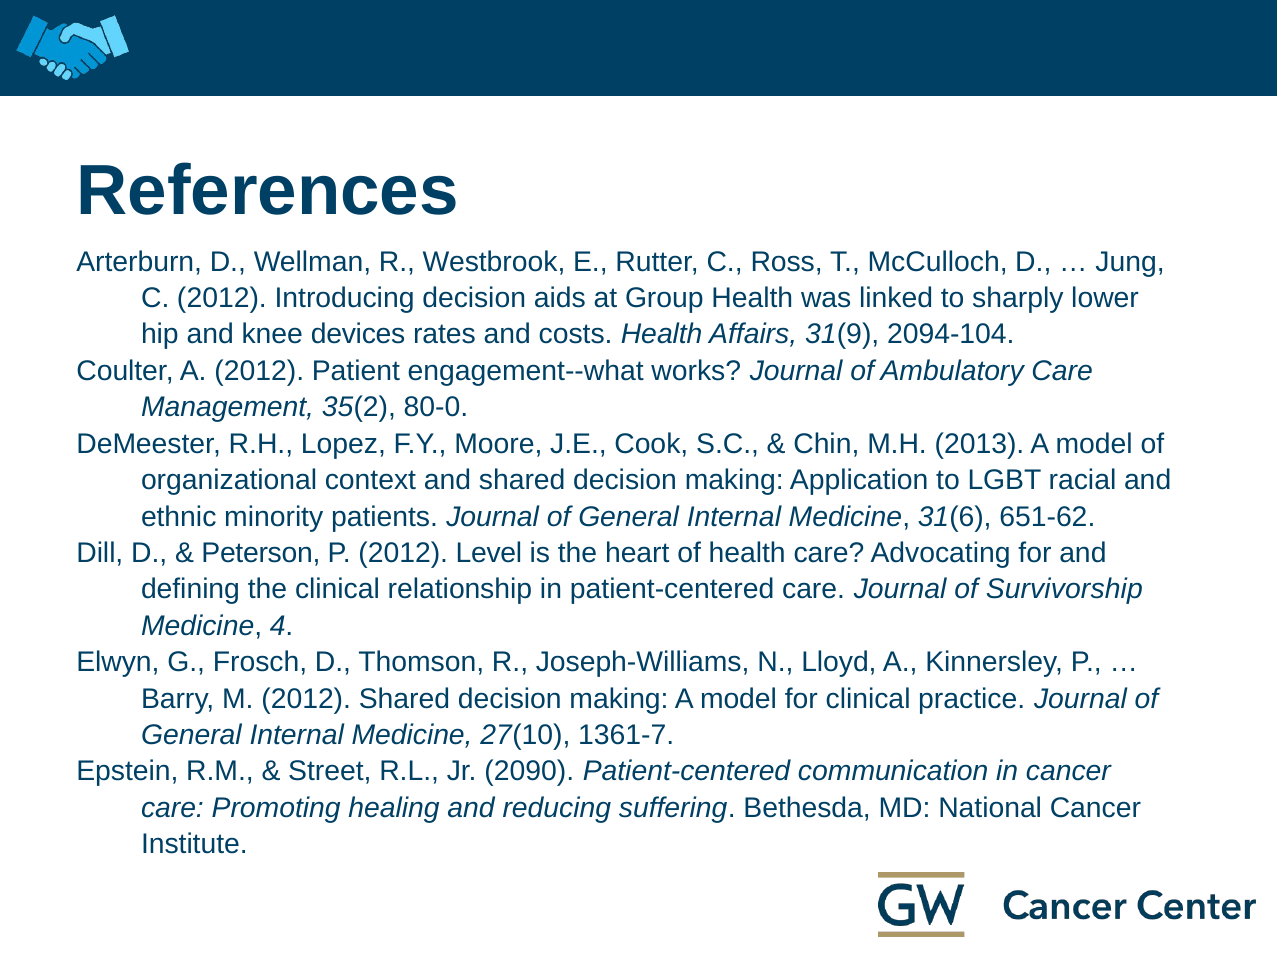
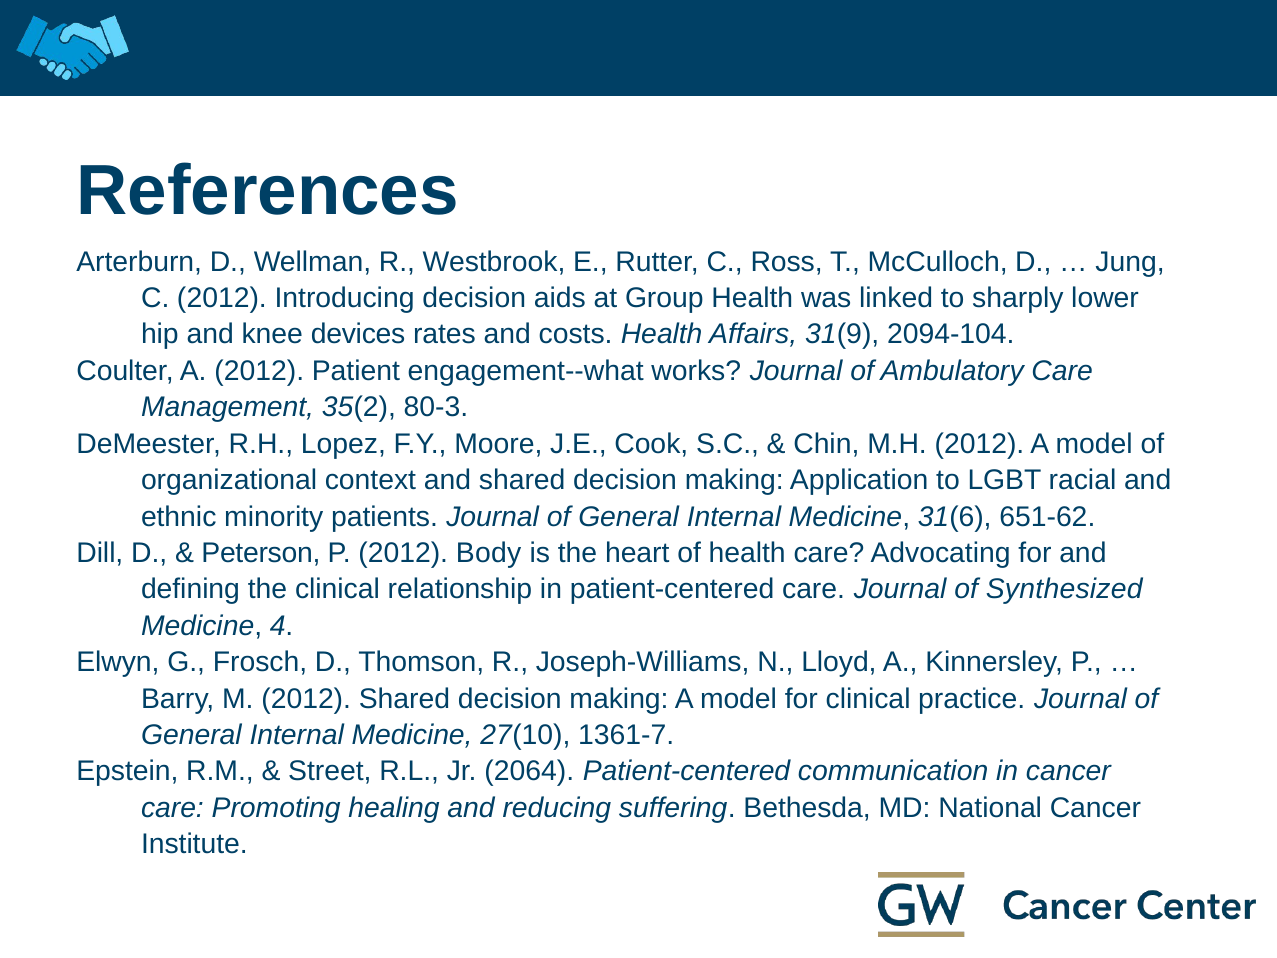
80-0: 80-0 -> 80-3 (436, 407)
M.H 2013: 2013 -> 2012 (979, 444)
Level: Level -> Body (489, 553)
Survivorship: Survivorship -> Synthesized (1064, 589)
2090: 2090 -> 2064 (529, 771)
